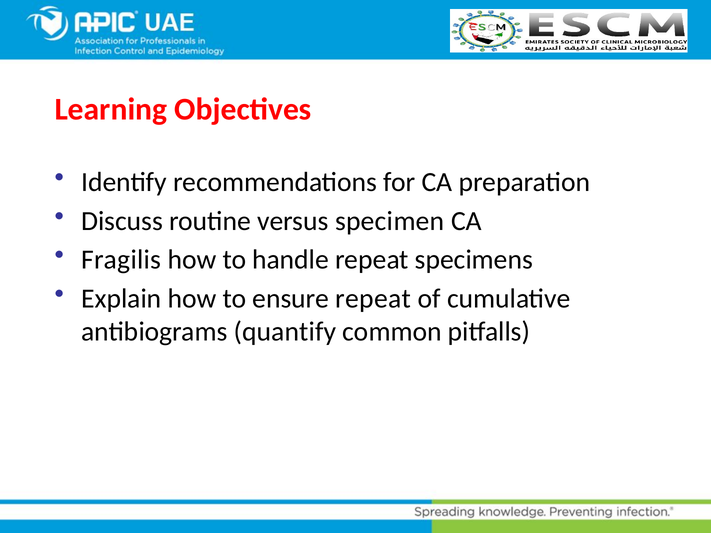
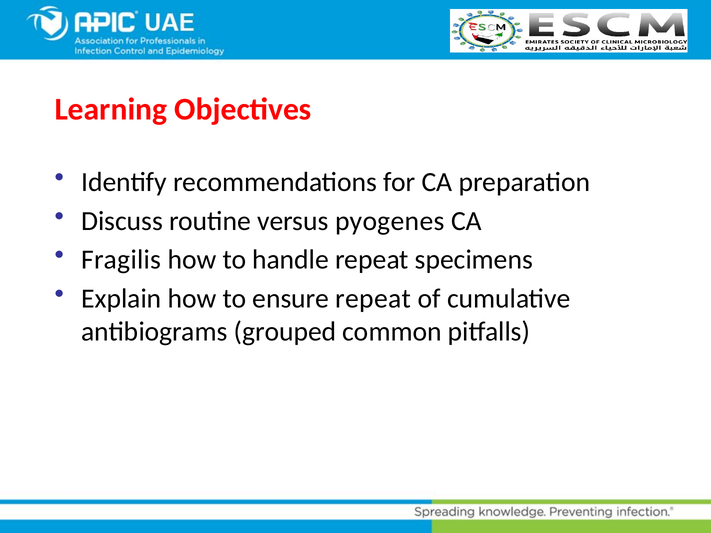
specimen: specimen -> pyogenes (390, 221)
quantify: quantify -> grouped (285, 332)
